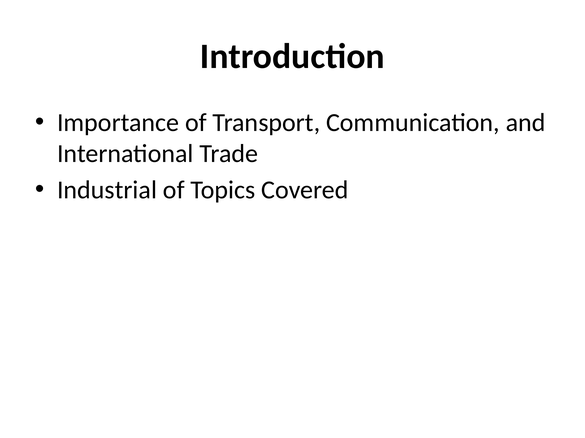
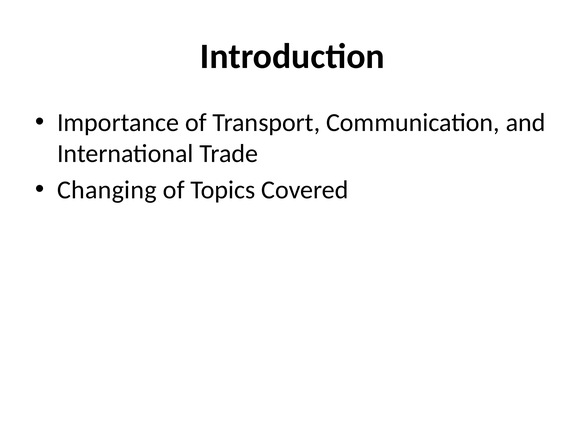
Industrial: Industrial -> Changing (107, 190)
